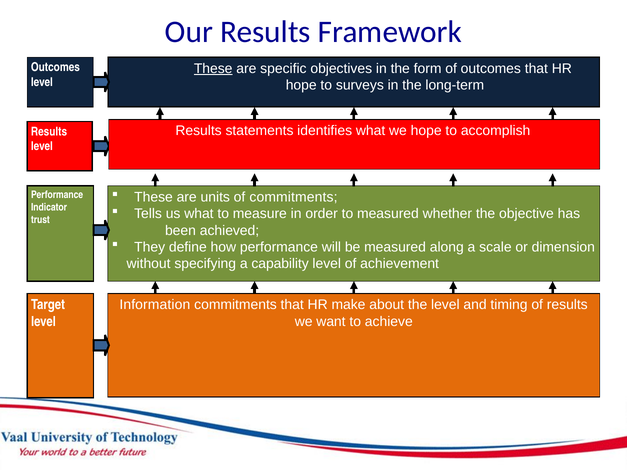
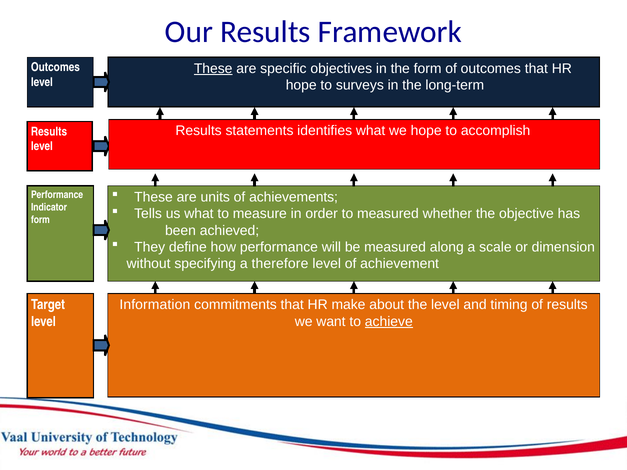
of commitments: commitments -> achievements (294, 197)
trust: trust -> form (40, 220)
capability: capability -> therefore (280, 264)
achieve underline: none -> present (389, 322)
